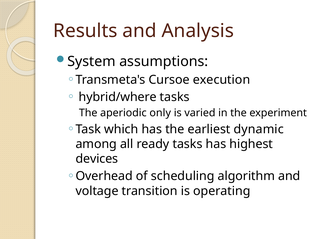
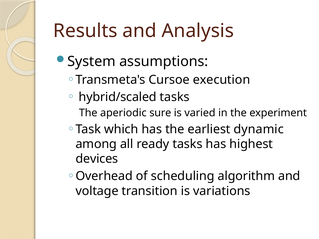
hybrid/where: hybrid/where -> hybrid/scaled (118, 97)
only: only -> sure (160, 113)
operating: operating -> variations (222, 191)
